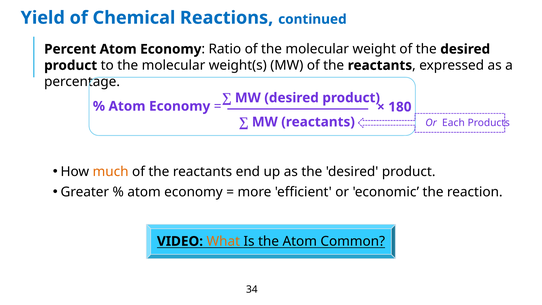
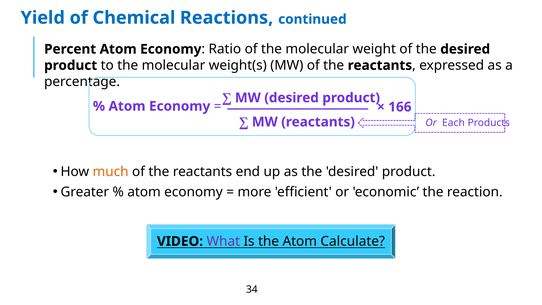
180: 180 -> 166 (400, 107)
What colour: orange -> purple (223, 241)
Common: Common -> Calculate (353, 241)
